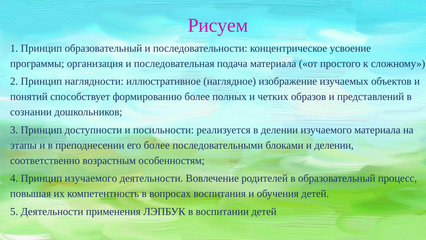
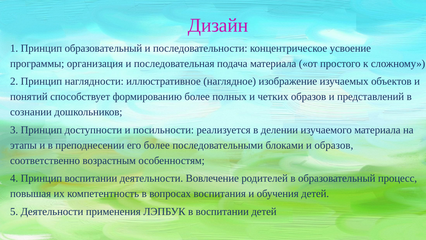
Рисуем: Рисуем -> Дизайн (218, 25)
и делении: делении -> образов (334, 145)
Принцип изучаемого: изучаемого -> воспитании (91, 178)
